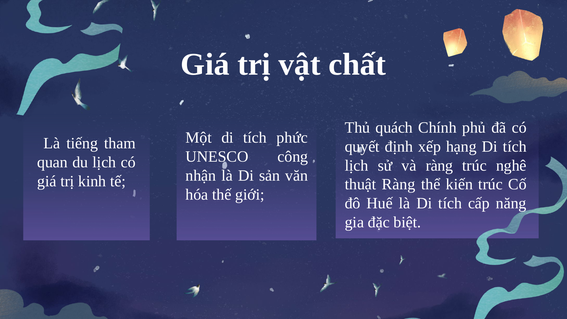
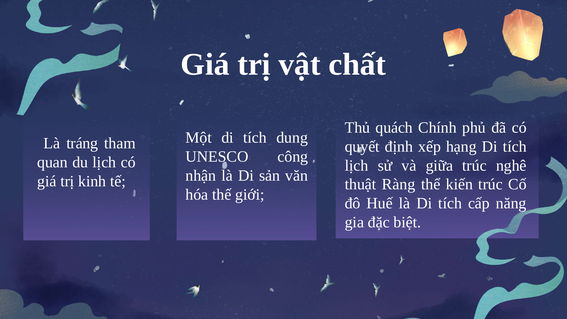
phức: phức -> dung (292, 138)
tiếng: tiếng -> tráng (82, 143)
và ràng: ràng -> giữa (439, 165)
